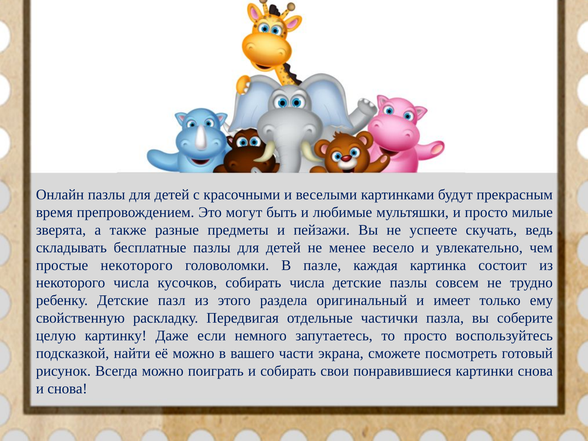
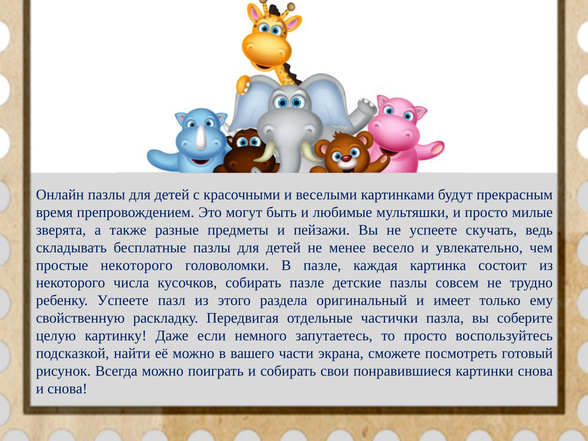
собирать числа: числа -> пазле (307, 283)
ребенку Детские: Детские -> Успеете (123, 300)
